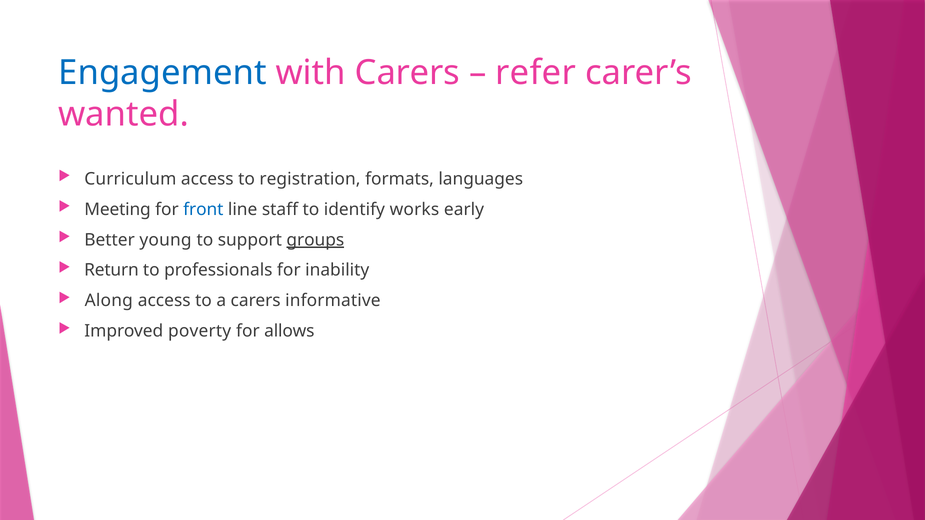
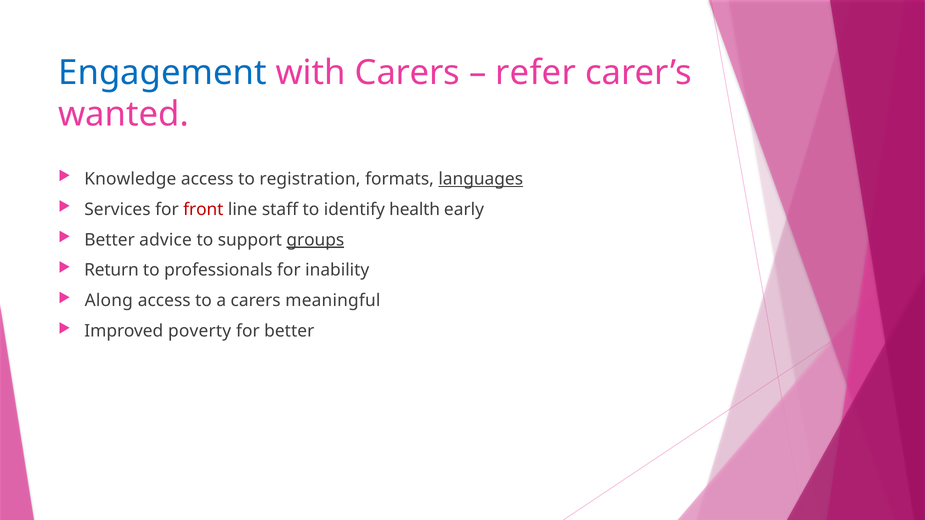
Curriculum: Curriculum -> Knowledge (130, 179)
languages underline: none -> present (481, 179)
Meeting: Meeting -> Services (117, 209)
front colour: blue -> red (203, 209)
works: works -> health (415, 209)
young: young -> advice (166, 240)
informative: informative -> meaningful (333, 301)
for allows: allows -> better (289, 331)
